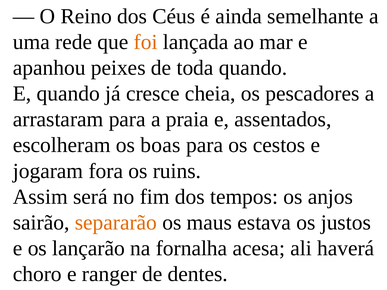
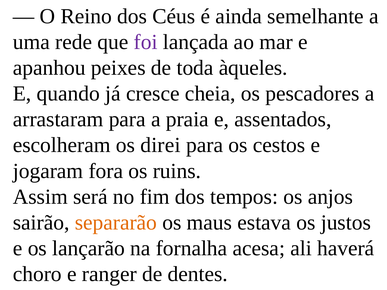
foi colour: orange -> purple (146, 42)
toda quando: quando -> àqueles (253, 68)
boas: boas -> direi (160, 145)
